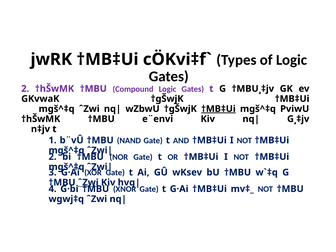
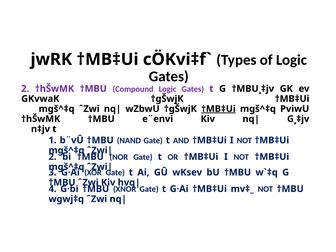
ˆZwi underline: present -> none (88, 182)
